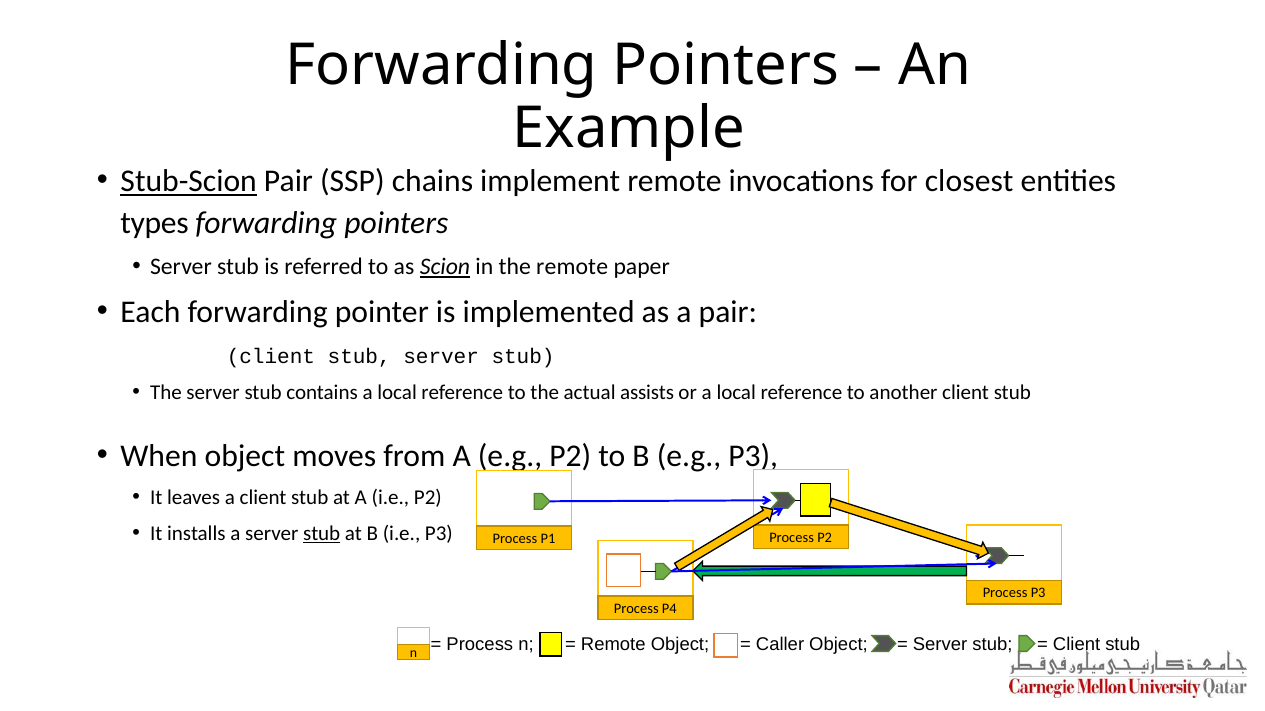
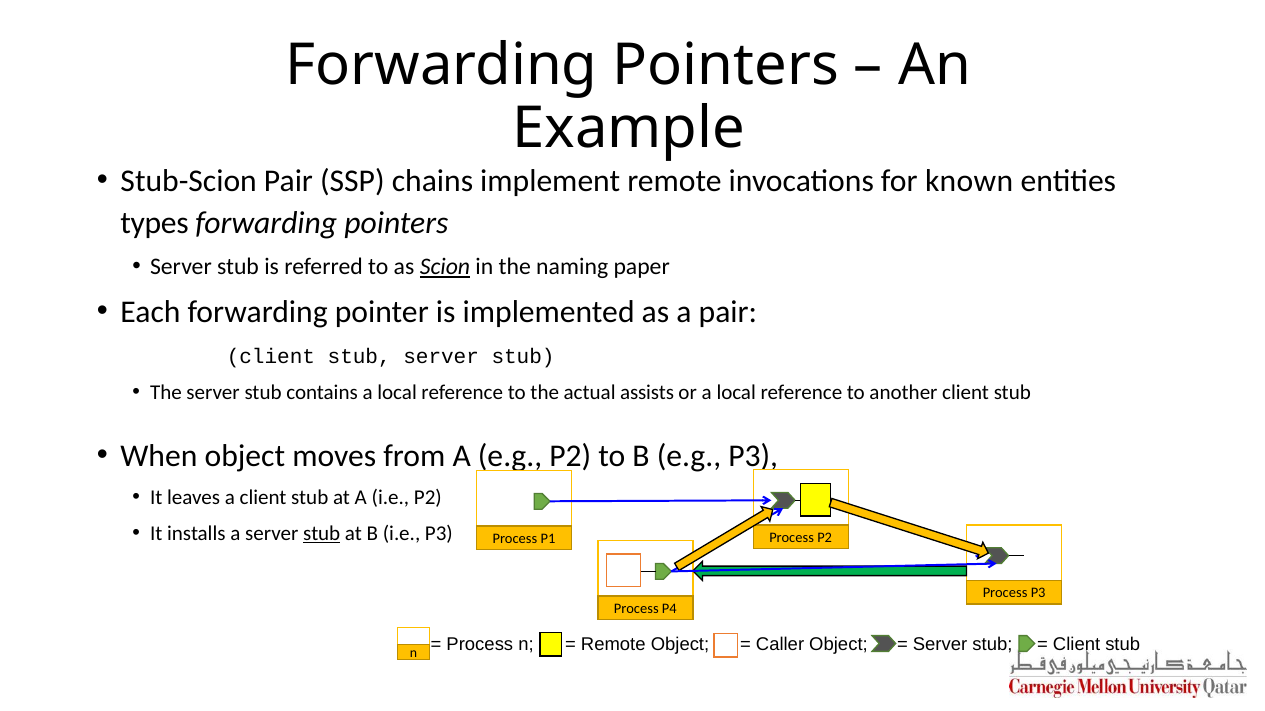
Stub-Scion underline: present -> none (189, 182)
closest: closest -> known (969, 182)
the remote: remote -> naming (572, 267)
